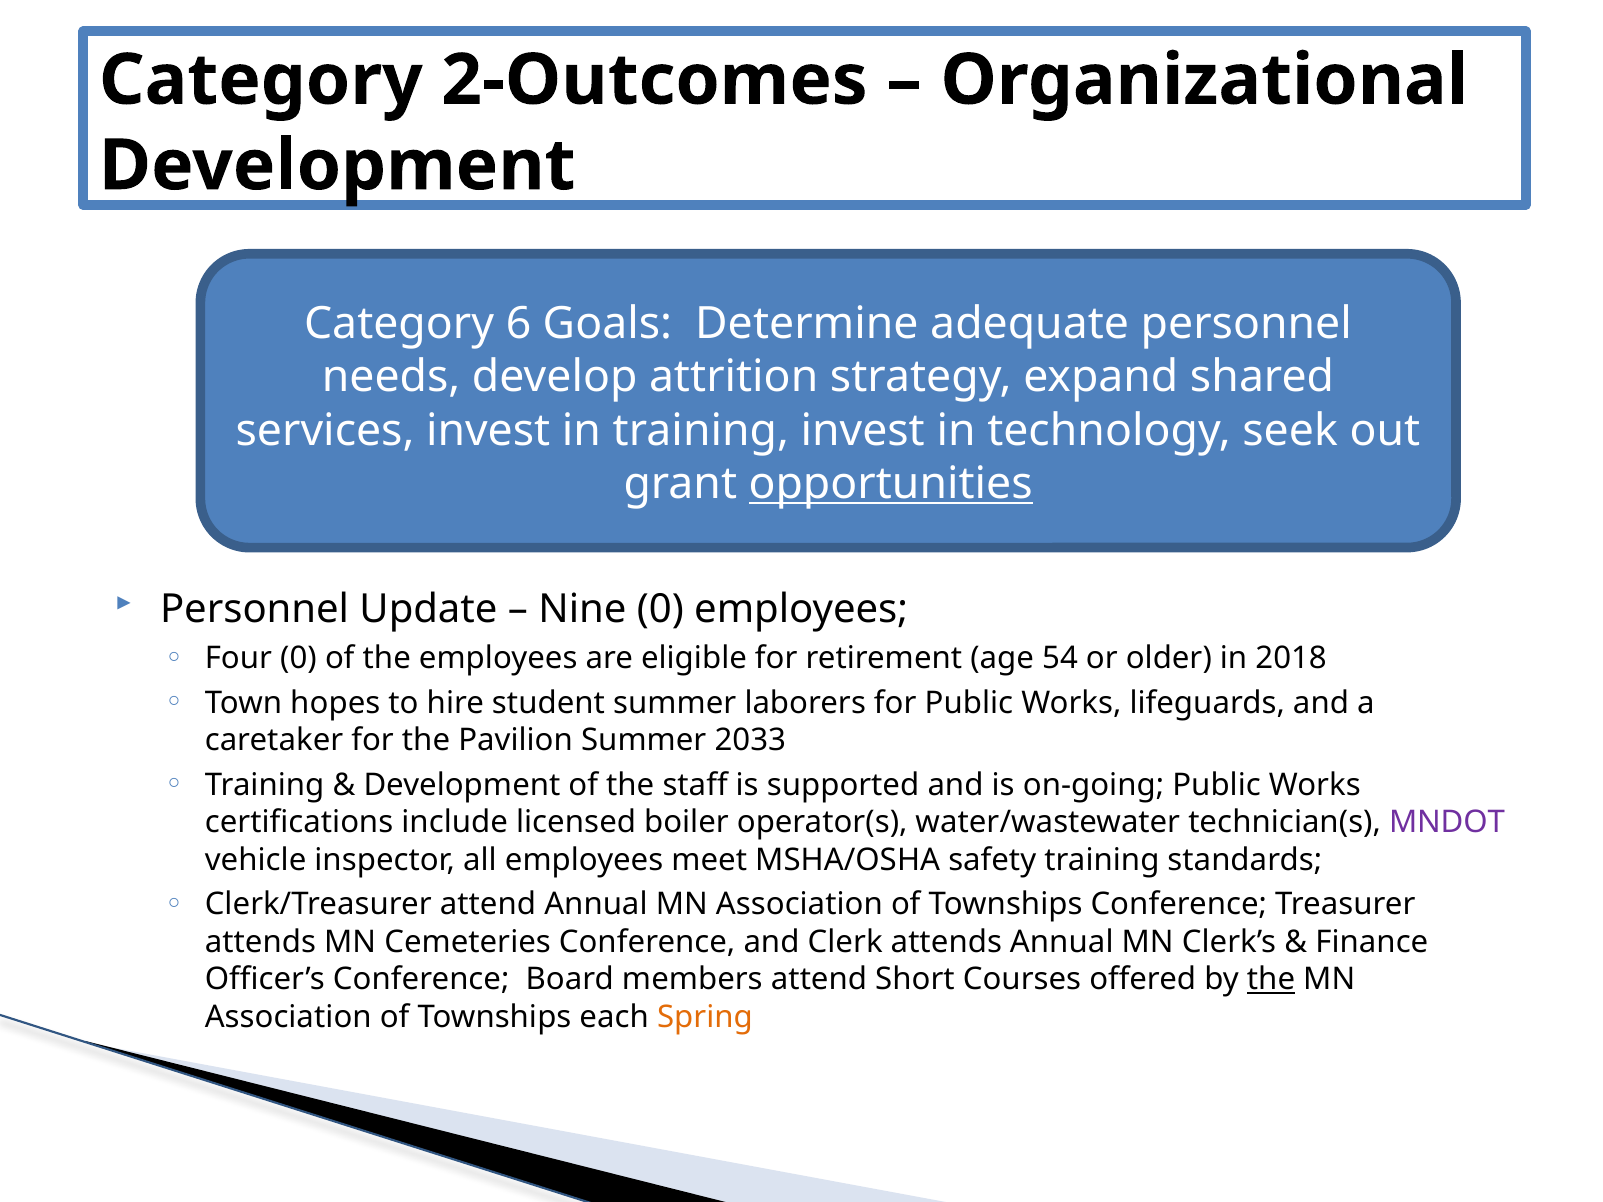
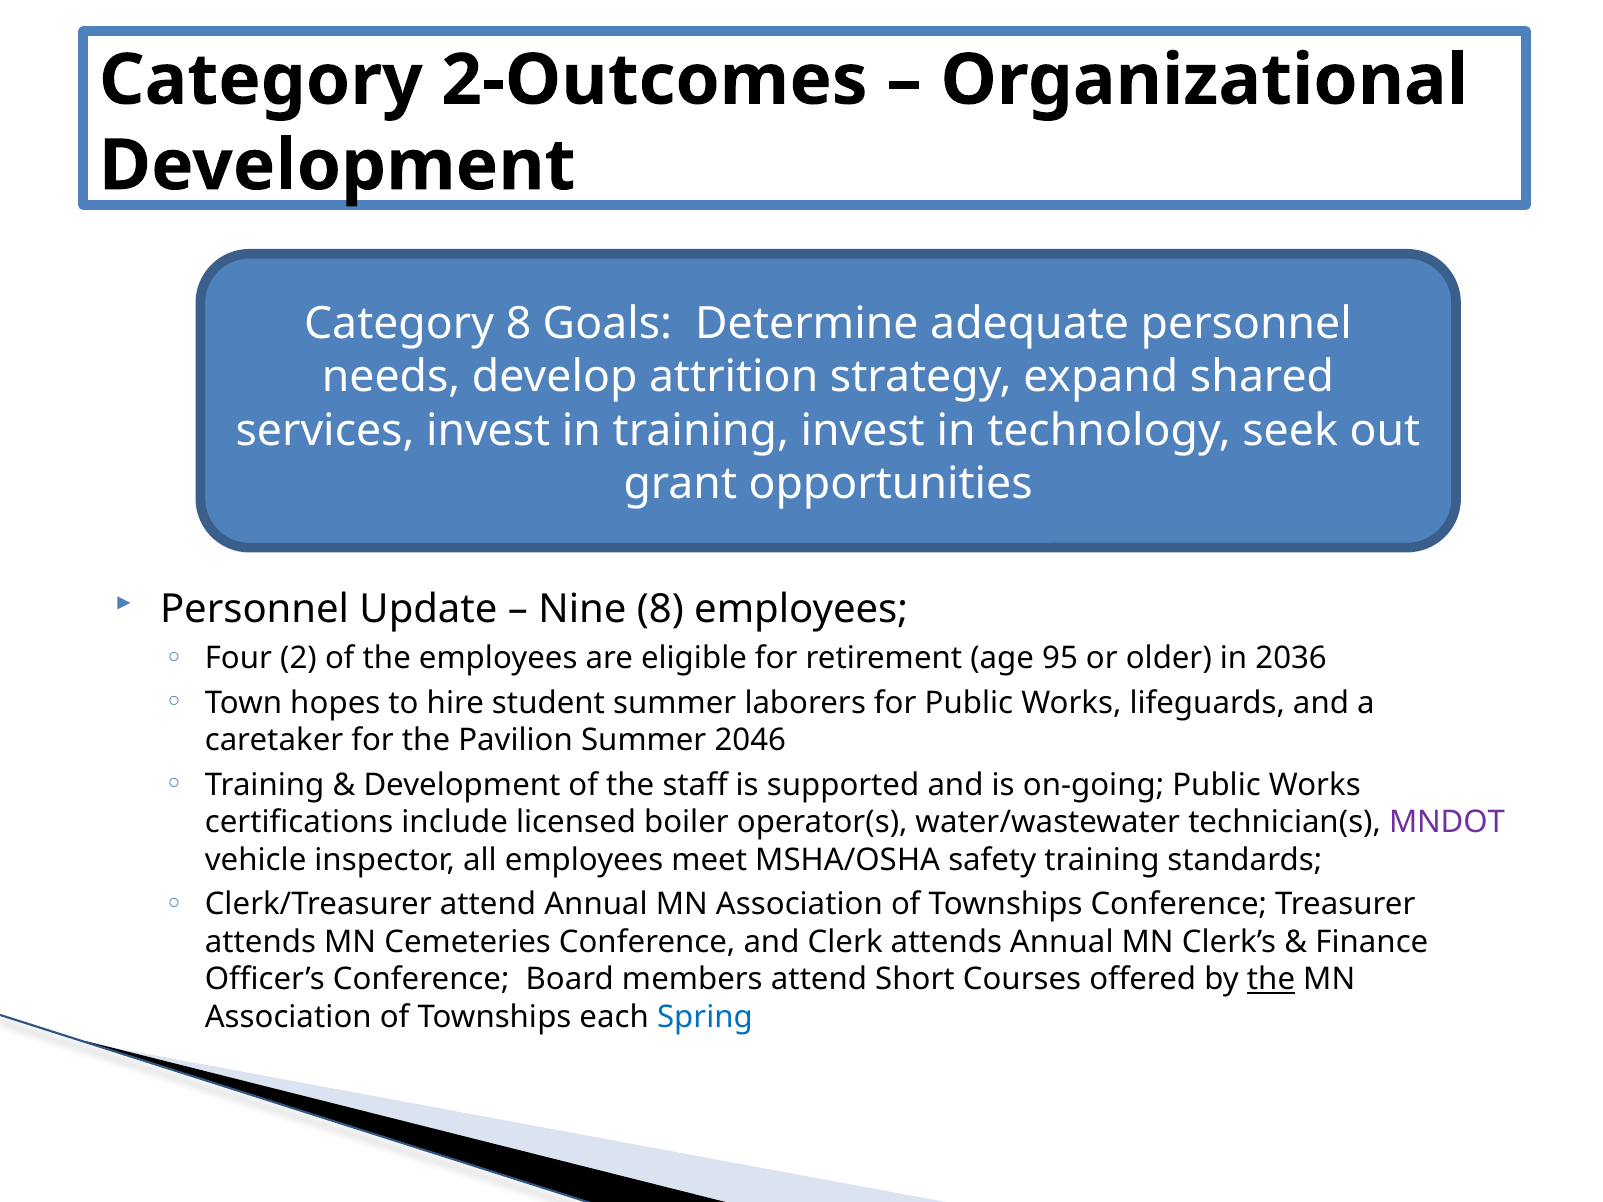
Category 6: 6 -> 8 (519, 324)
opportunities underline: present -> none (891, 484)
Nine 0: 0 -> 8 (660, 609)
Four 0: 0 -> 2 (298, 659)
54: 54 -> 95 (1060, 659)
2018: 2018 -> 2036 (1291, 659)
2033: 2033 -> 2046 (750, 741)
Spring colour: orange -> blue (705, 1017)
